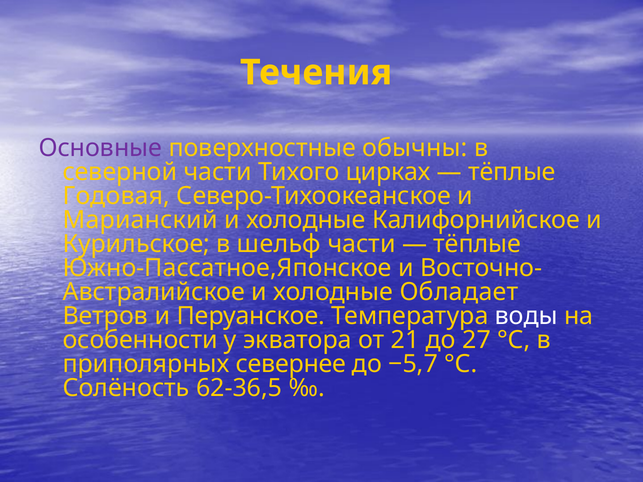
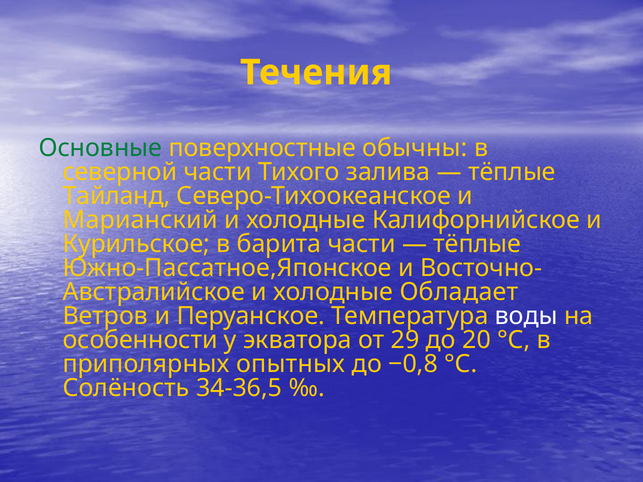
Основные colour: purple -> green (100, 148)
цирках: цирках -> залива (388, 172)
Годовая: Годовая -> Тайланд (116, 196)
шельф: шельф -> барита (279, 244)
21: 21 -> 29 (405, 340)
27: 27 -> 20 (477, 340)
севернее: севернее -> опытных (291, 364)
−5,7: −5,7 -> −0,8 (413, 364)
62-36,5: 62-36,5 -> 34-36,5 (239, 388)
